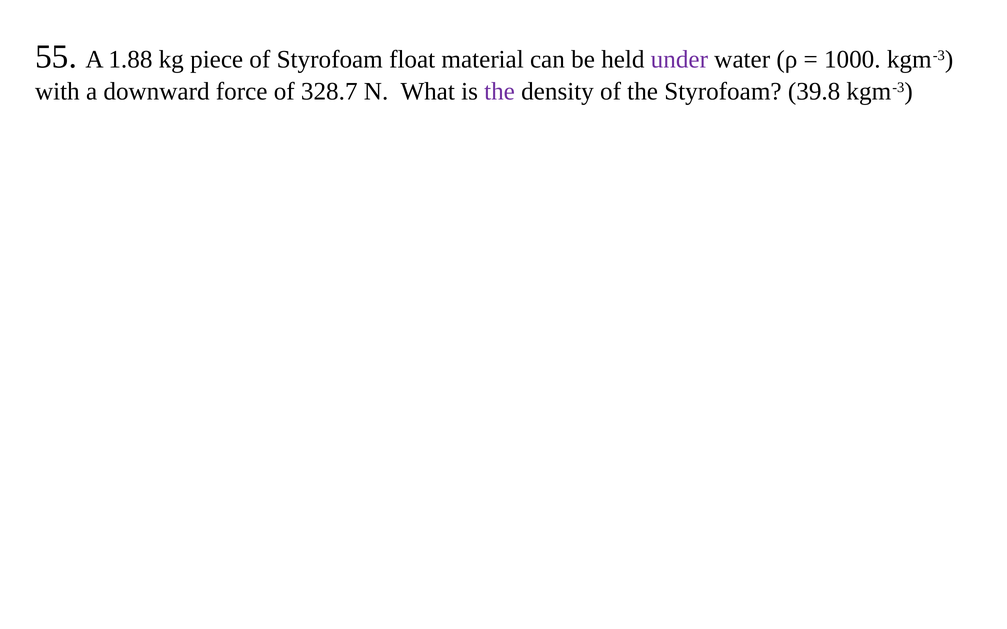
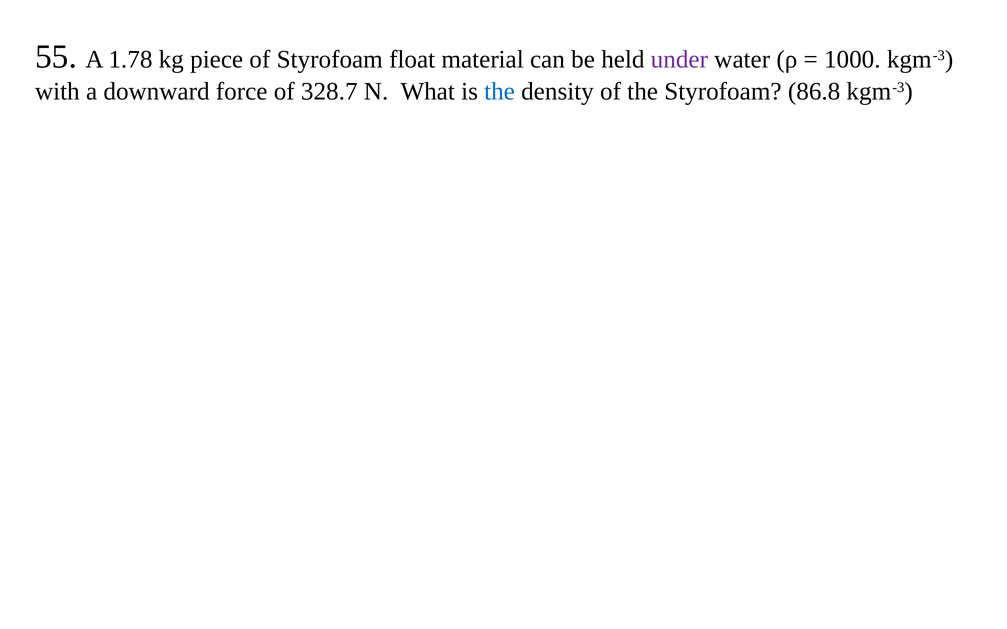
1.88: 1.88 -> 1.78 (130, 60)
the colour: purple -> blue (500, 91)
39.8: 39.8 -> 86.8 (814, 91)
